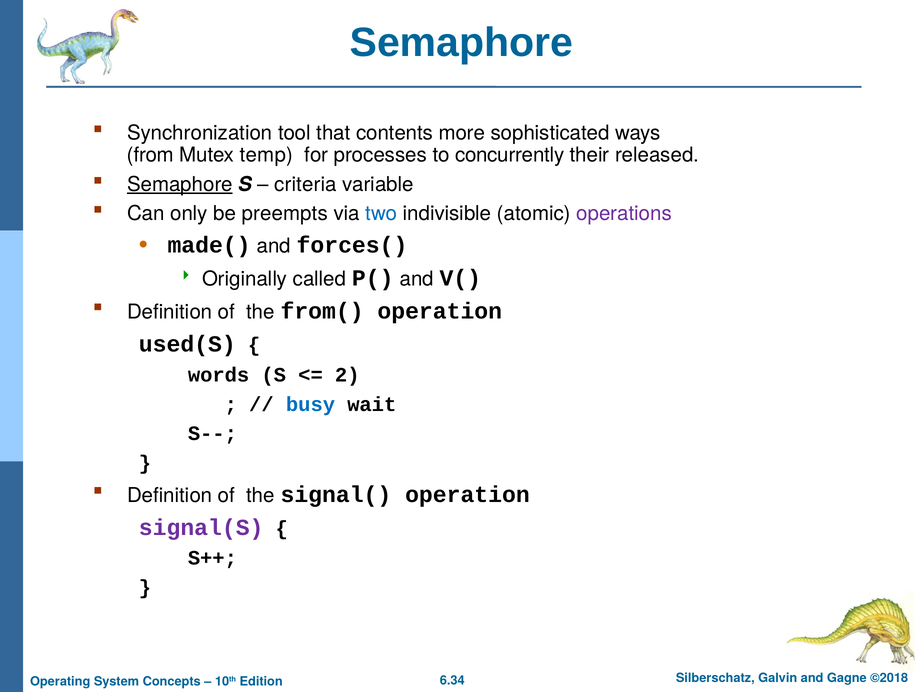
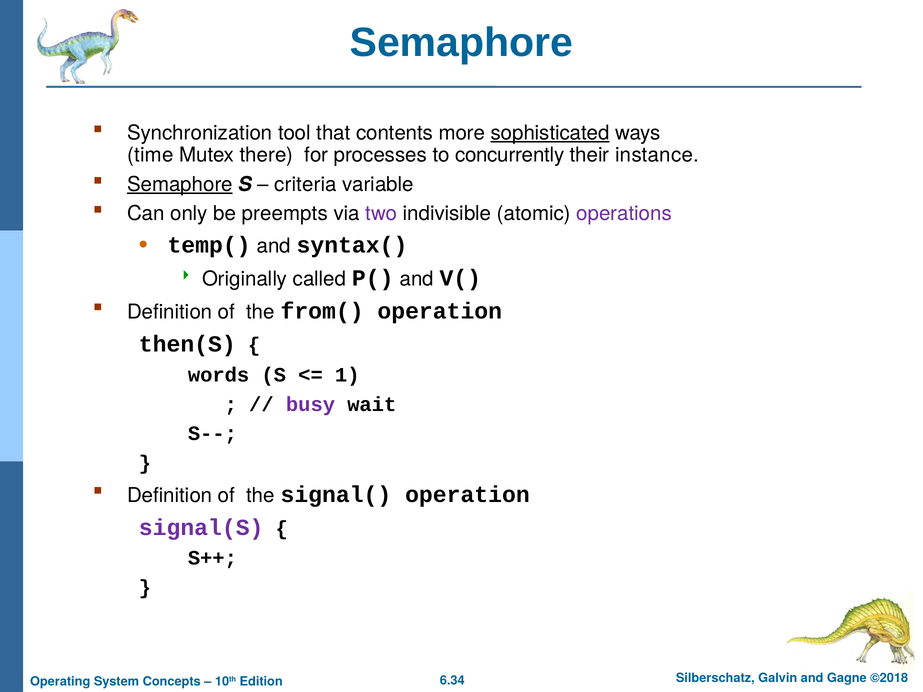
sophisticated underline: none -> present (550, 133)
from: from -> time (150, 155)
temp: temp -> there (267, 155)
released: released -> instance (657, 155)
two colour: blue -> purple (381, 214)
made(: made( -> temp( (209, 245)
forces(: forces( -> syntax( (352, 245)
used(S: used(S -> then(S (187, 344)
2: 2 -> 1 (347, 375)
busy colour: blue -> purple (311, 404)
